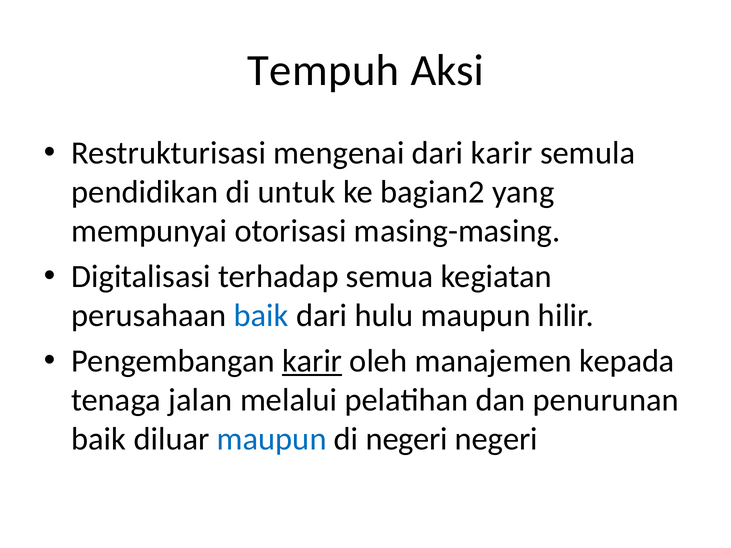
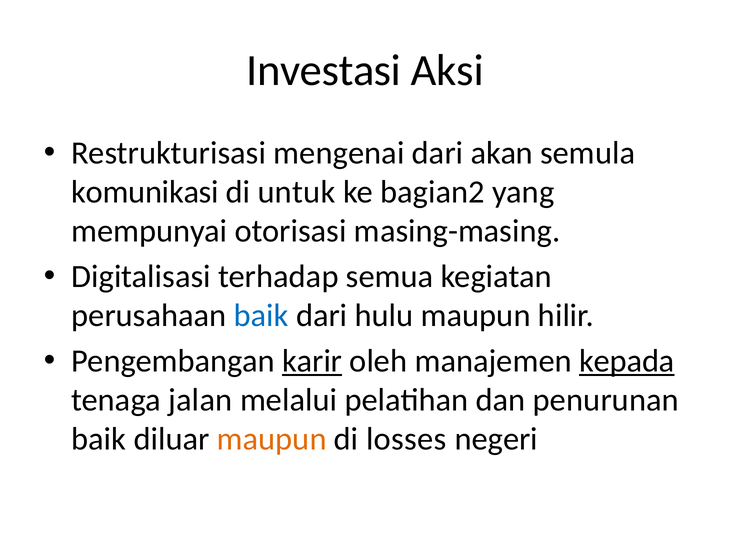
Tempuh: Tempuh -> Investasi (324, 71)
dari karir: karir -> akan (502, 153)
pendidikan: pendidikan -> komunikasi (145, 192)
kepada underline: none -> present (627, 361)
maupun colour: blue -> orange (272, 439)
di negeri: negeri -> losses (406, 439)
